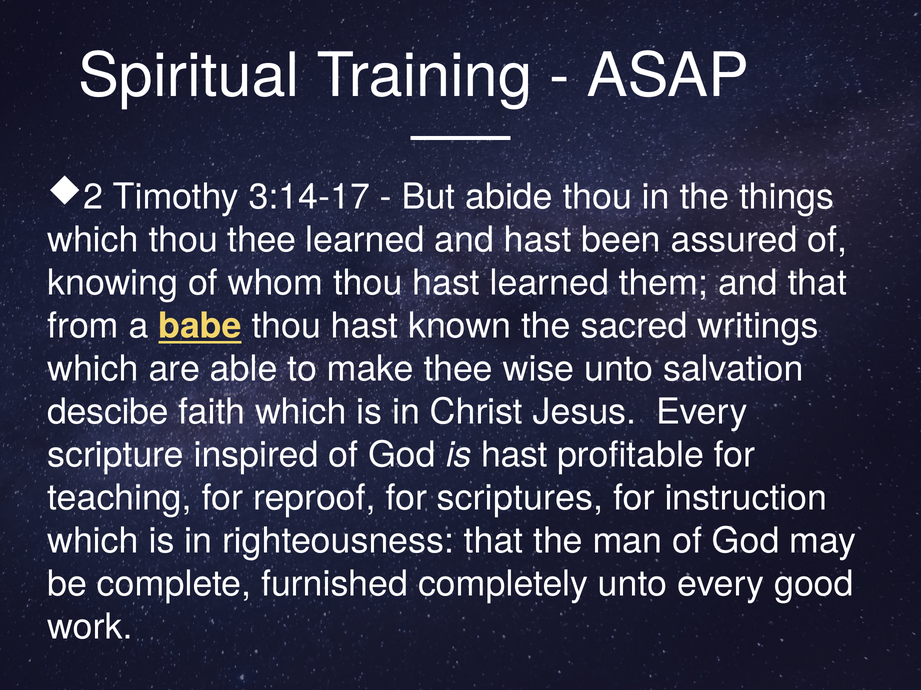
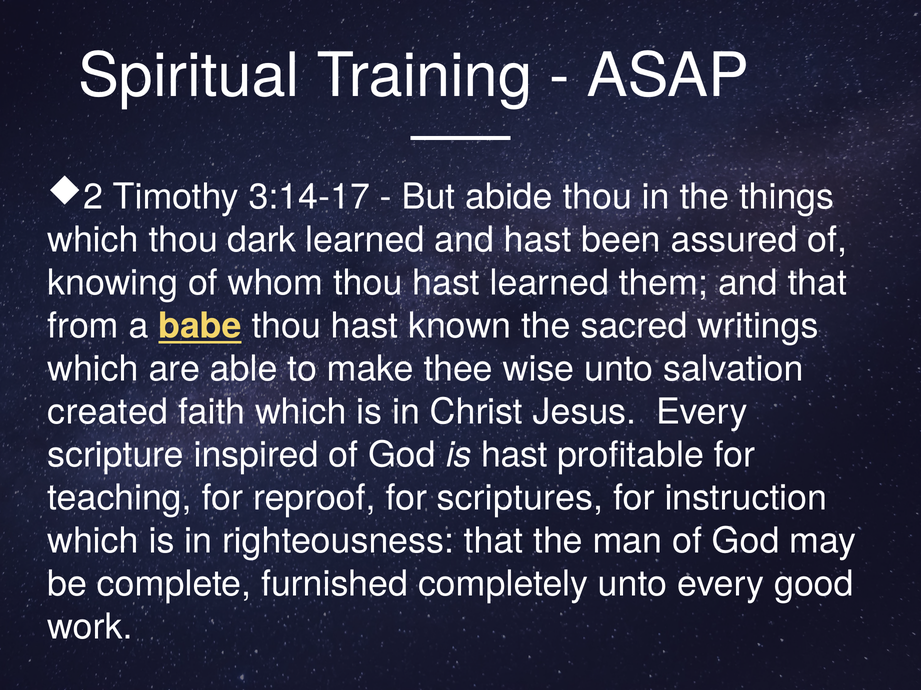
thou thee: thee -> dark (262, 240)
descibe: descibe -> created (108, 412)
